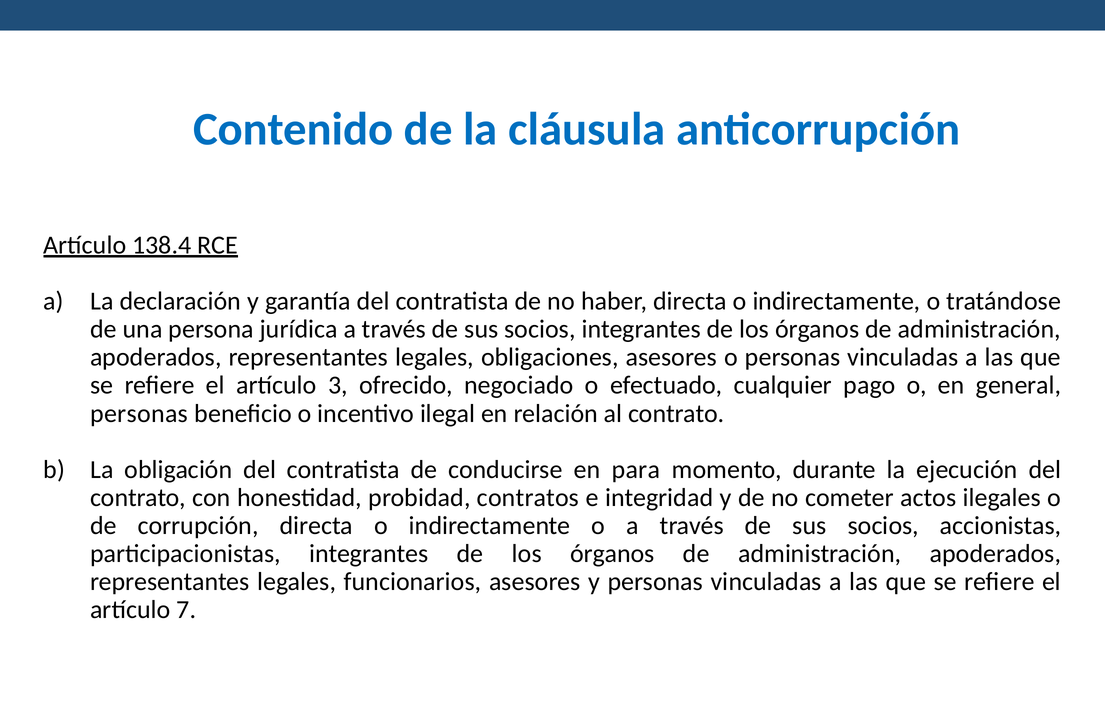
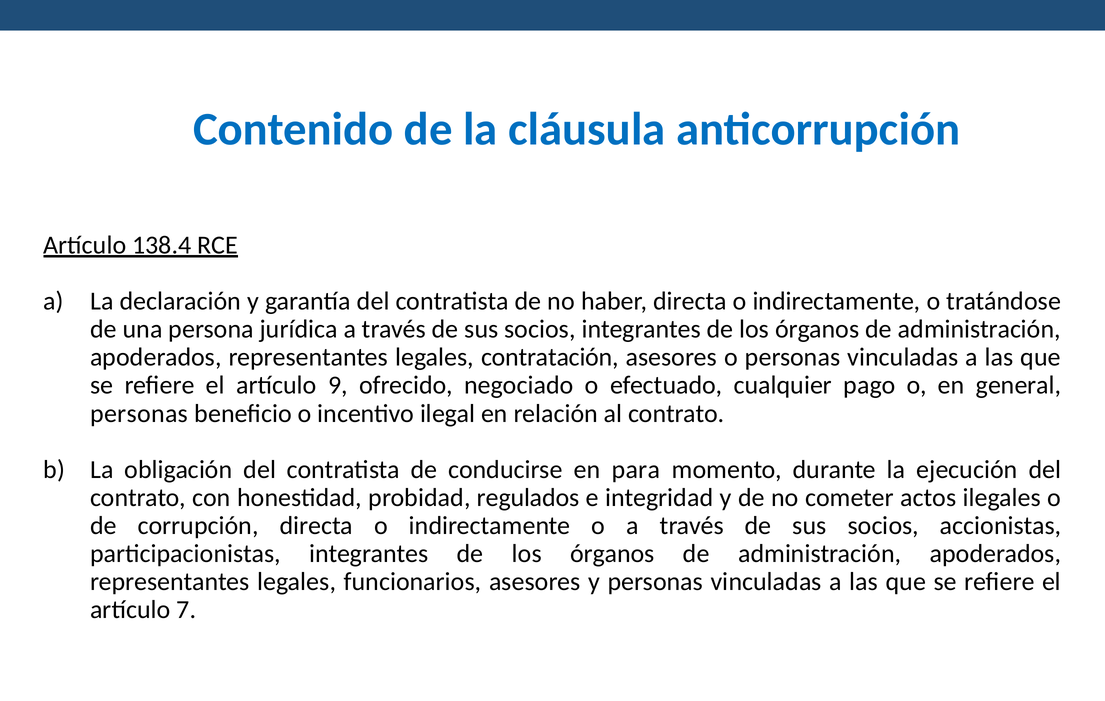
obligaciones: obligaciones -> contratación (550, 358)
3: 3 -> 9 (338, 386)
contratos: contratos -> regulados (528, 498)
